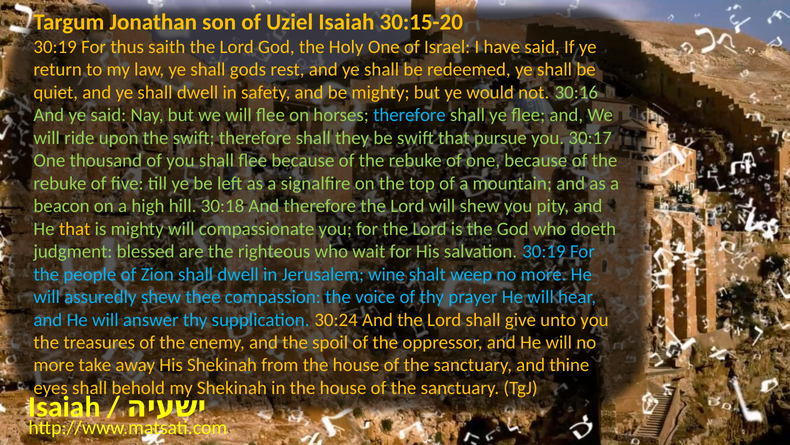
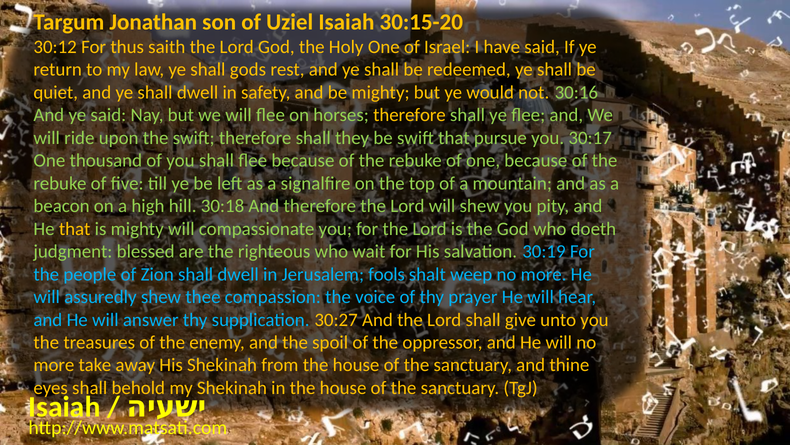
30:19: 30:19 -> 30:12 (55, 47)
therefore colour: light blue -> yellow (409, 115)
wine: wine -> fools (387, 274)
30:24: 30:24 -> 30:27 (336, 319)
